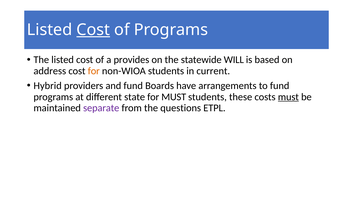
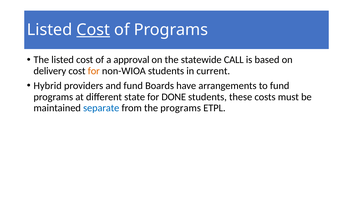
provides: provides -> approval (131, 60)
WILL: WILL -> CALL (234, 60)
address: address -> delivery (50, 71)
for MUST: MUST -> DONE (174, 97)
must underline: present -> none (288, 97)
separate colour: purple -> blue (101, 108)
the questions: questions -> programs (181, 108)
